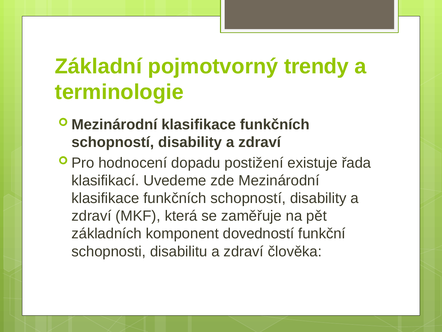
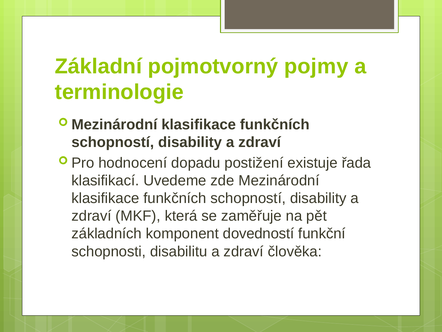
trendy: trendy -> pojmy (316, 66)
